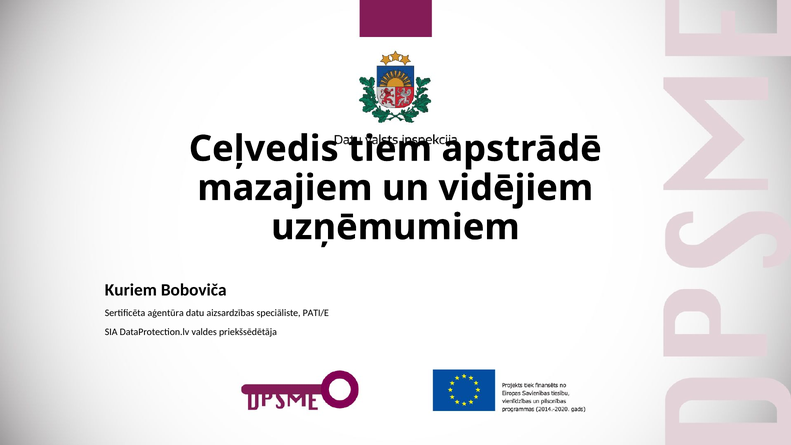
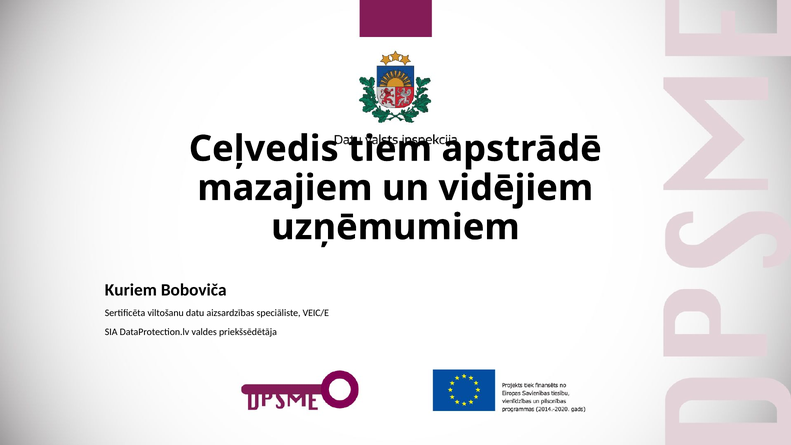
aģentūra: aģentūra -> viltošanu (166, 313)
PATI/E: PATI/E -> VEIC/E (316, 313)
